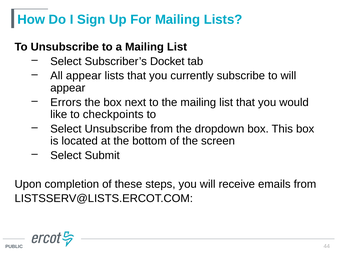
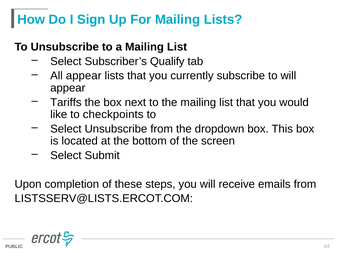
Docket: Docket -> Qualify (167, 62)
Errors: Errors -> Tariffs (66, 103)
